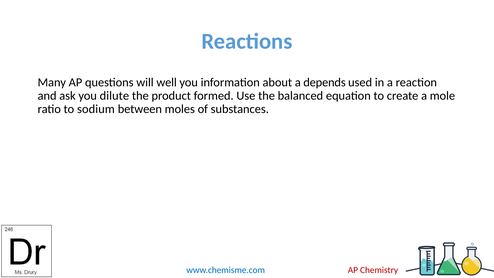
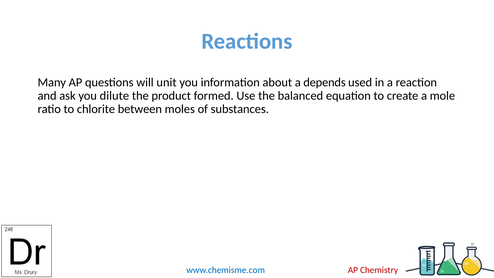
well: well -> unit (167, 82)
sodium: sodium -> chlorite (96, 109)
